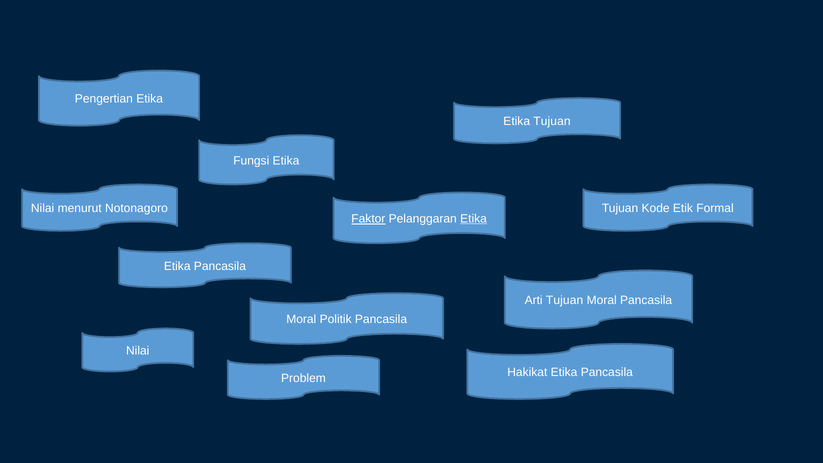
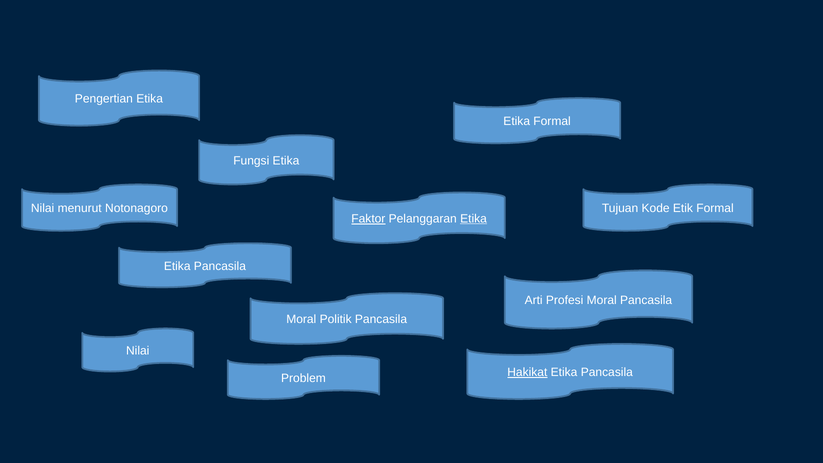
Etika Tujuan: Tujuan -> Formal (552, 122)
Arti Tujuan: Tujuan -> Profesi (565, 300)
Hakikat underline: none -> present (527, 372)
